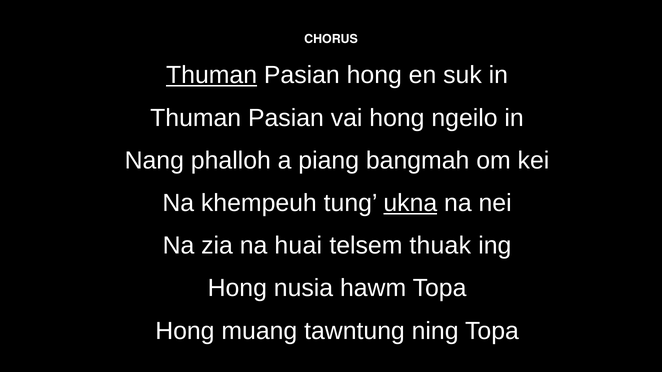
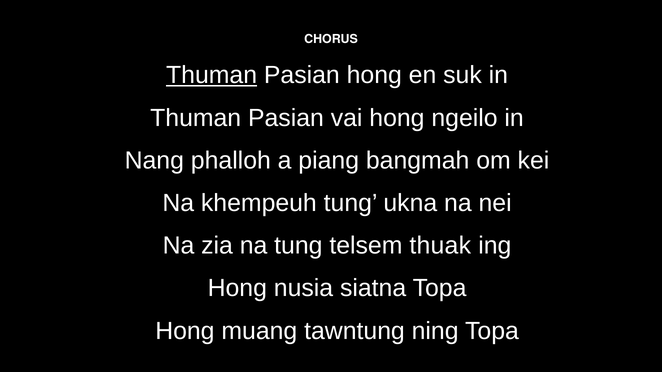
ukna underline: present -> none (410, 203)
na huai: huai -> tung (298, 246)
hawm: hawm -> siatna (373, 289)
